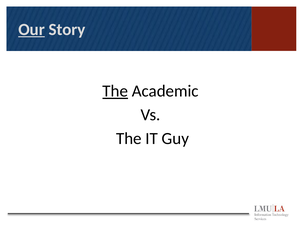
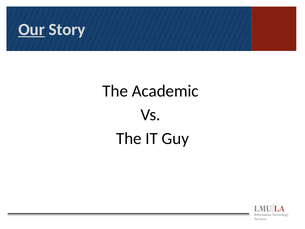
The underline: present -> none (115, 91)
